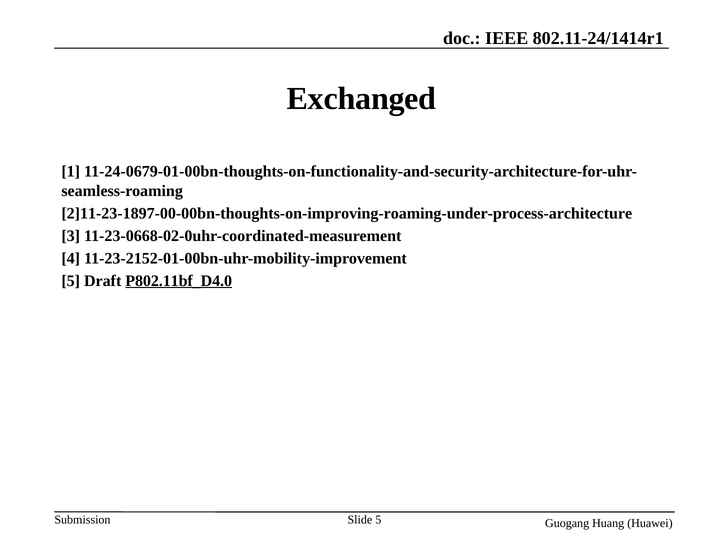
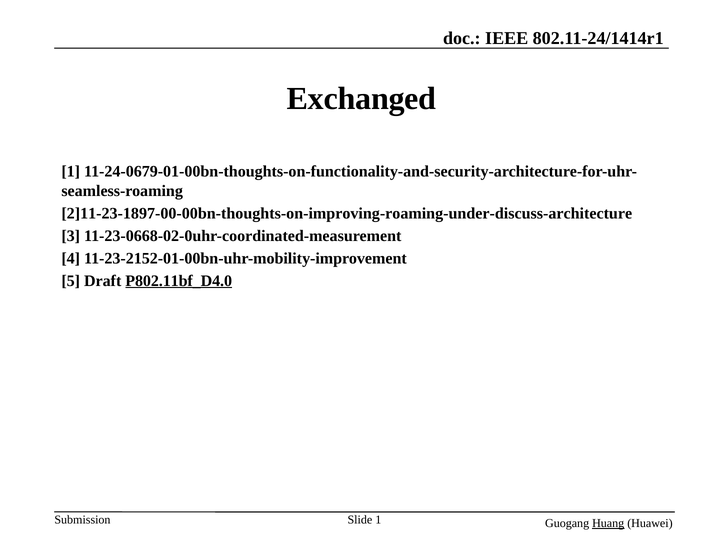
2]11-23-1897-00-00bn-thoughts-on-improving-roaming-under-process-architecture: 2]11-23-1897-00-00bn-thoughts-on-improving-roaming-under-process-architecture -> 2]11-23-1897-00-00bn-thoughts-on-improving-roaming-under-discuss-architecture (347, 213)
Slide 5: 5 -> 1 (378, 520)
Huang underline: none -> present (608, 524)
